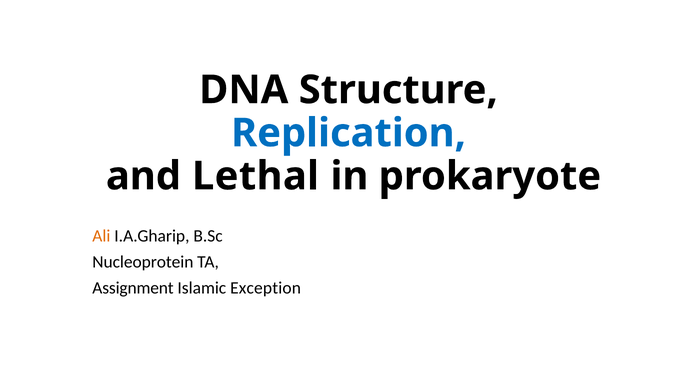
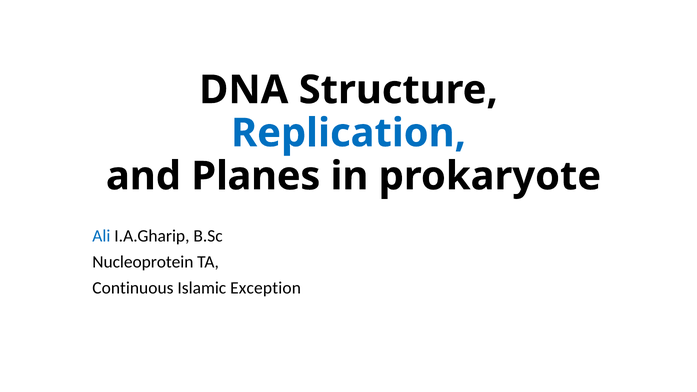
Lethal: Lethal -> Planes (256, 176)
Ali colour: orange -> blue (101, 236)
Assignment: Assignment -> Continuous (133, 288)
